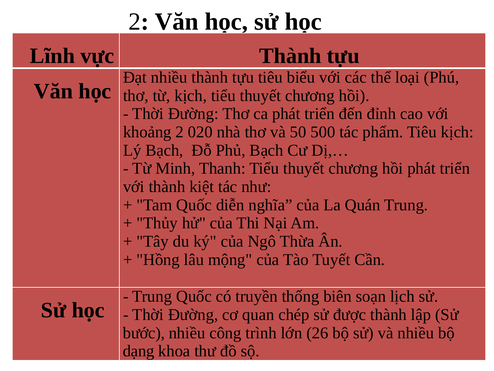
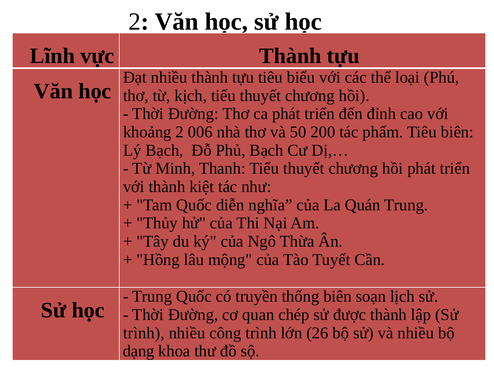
020: 020 -> 006 (200, 132)
500: 500 -> 200 (323, 132)
Tiêu kịch: kịch -> biên (457, 132)
bước: bước -> trình (144, 332)
